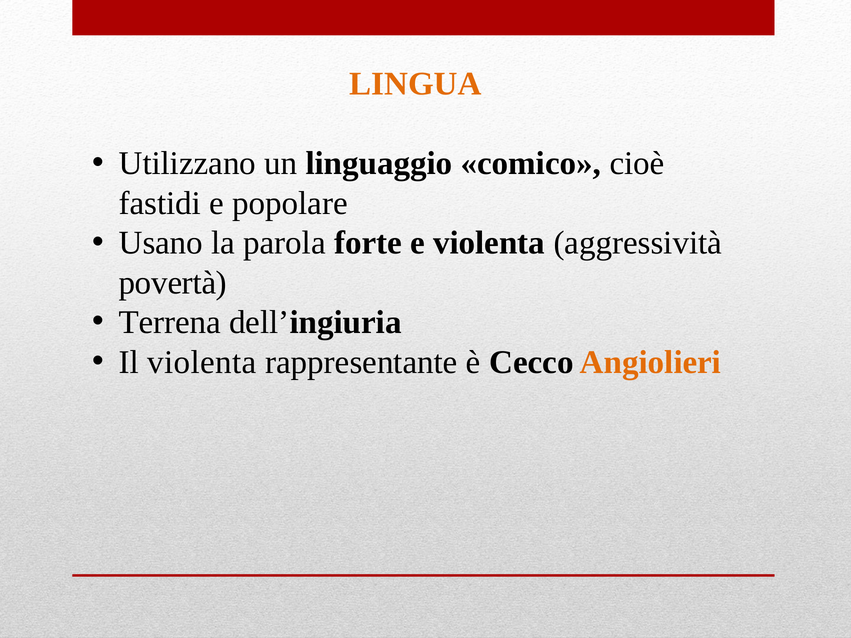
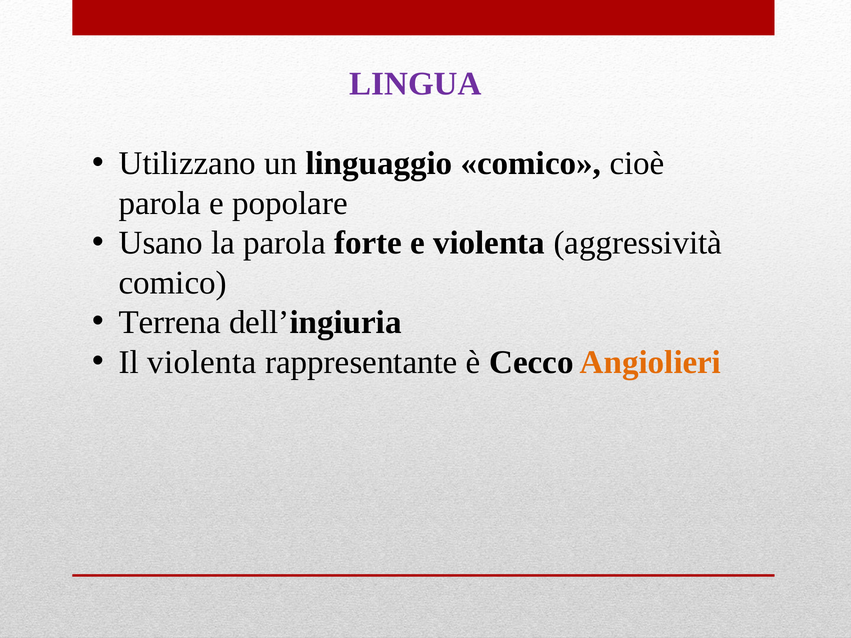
LINGUA colour: orange -> purple (415, 84)
fastidi: fastidi -> parola (160, 203)
povertà: povertà -> comico (173, 283)
